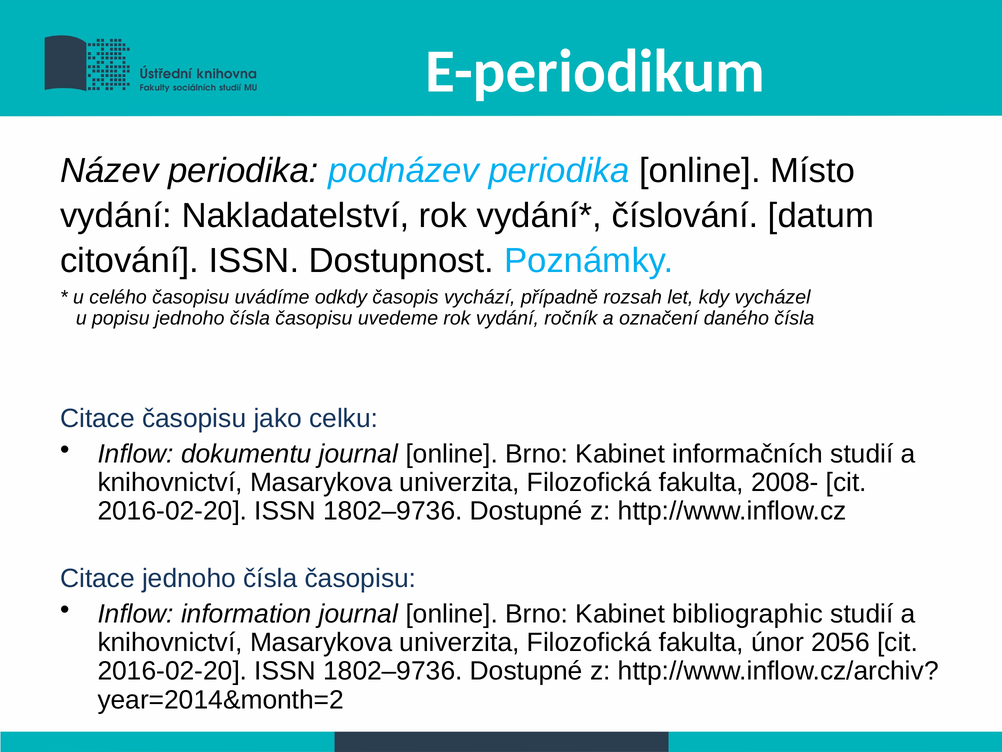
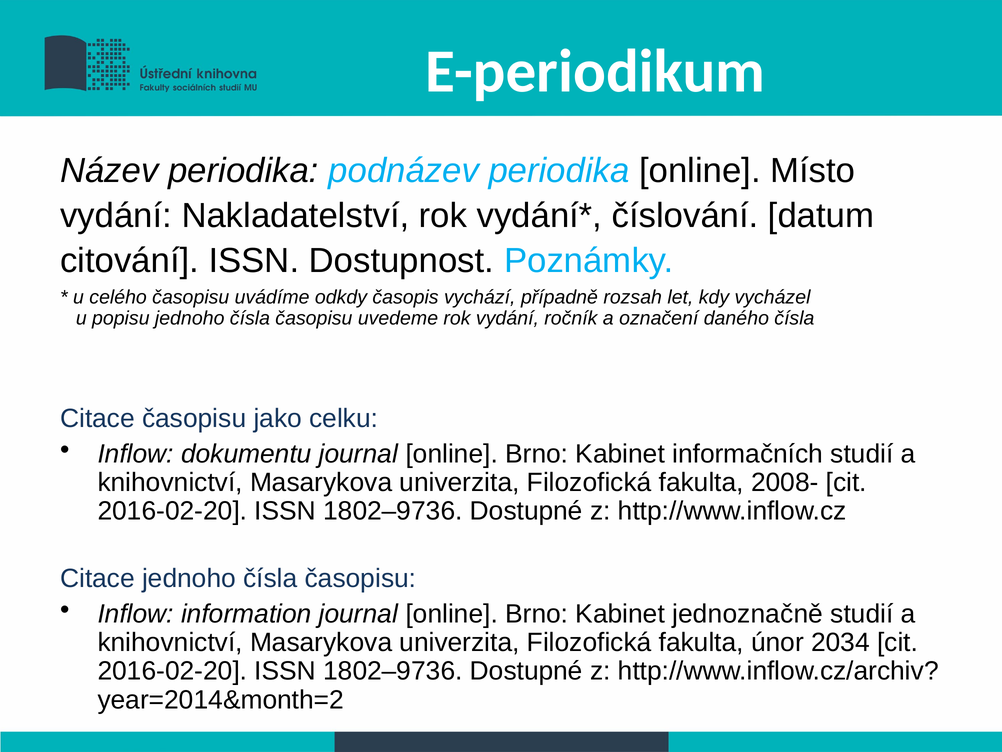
bibliographic: bibliographic -> jednoznačně (748, 614)
2056: 2056 -> 2034 (840, 642)
